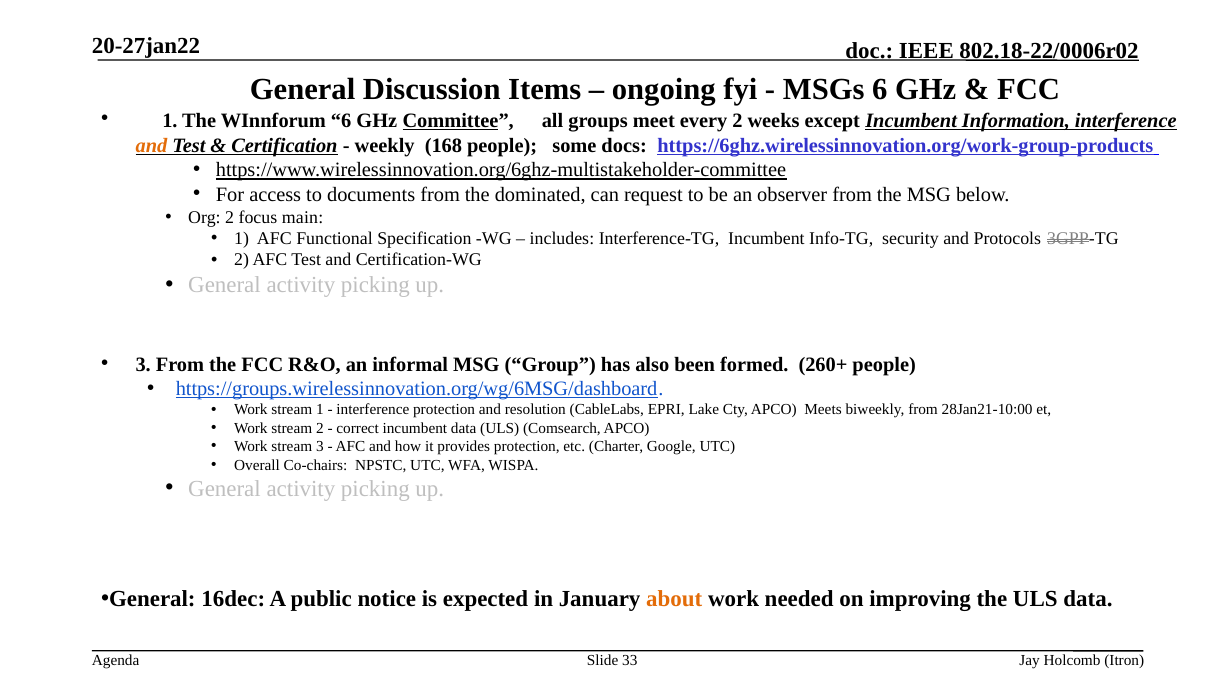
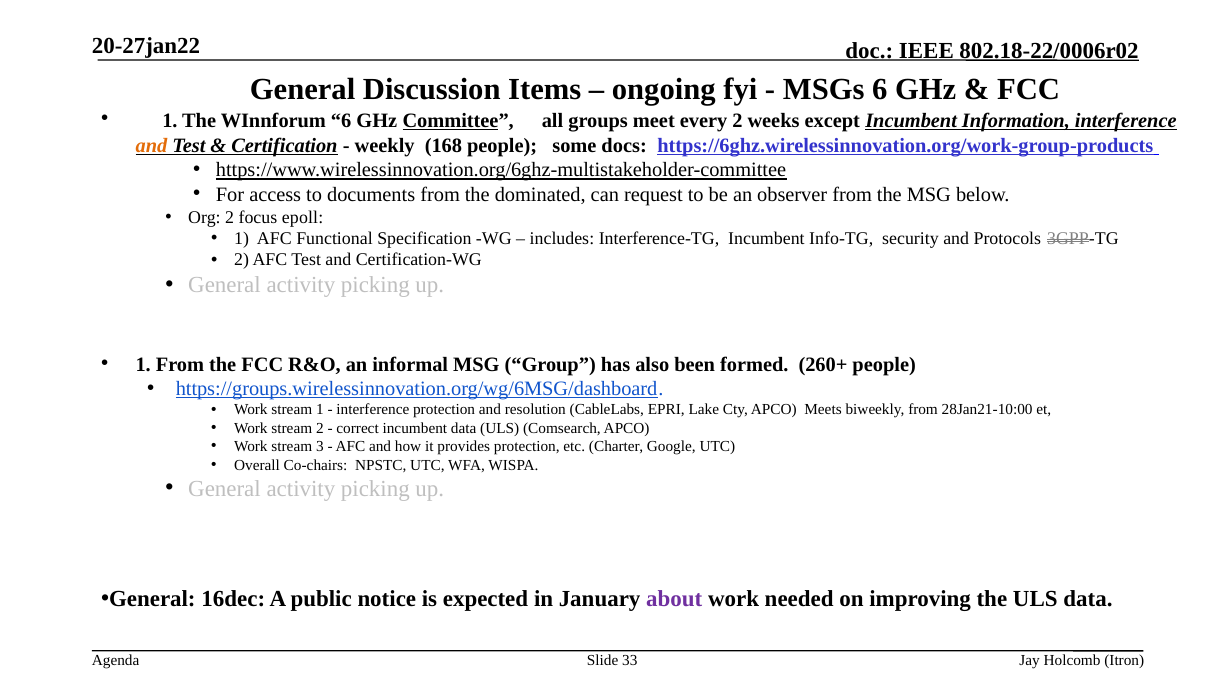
main: main -> epoll (303, 217)
3: 3 -> 1 (143, 364)
about colour: orange -> purple (674, 599)
